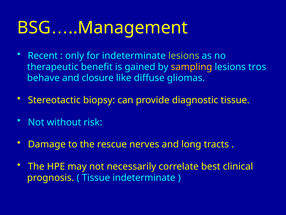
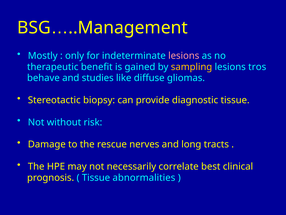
Recent: Recent -> Mostly (43, 56)
lesions colour: light green -> pink (184, 56)
closure: closure -> studies (98, 78)
Tissue indeterminate: indeterminate -> abnormalities (144, 177)
